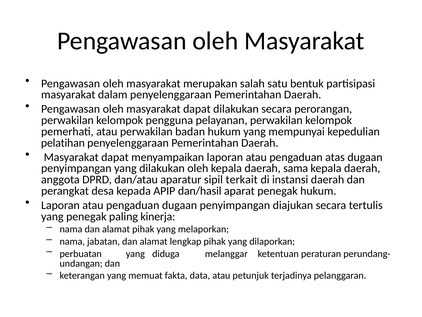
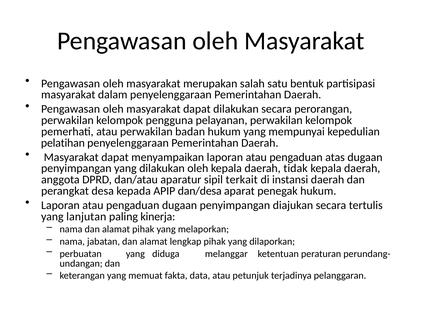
sama: sama -> tidak (296, 168)
dan/hasil: dan/hasil -> dan/desa (200, 191)
yang penegak: penegak -> lanjutan (86, 216)
